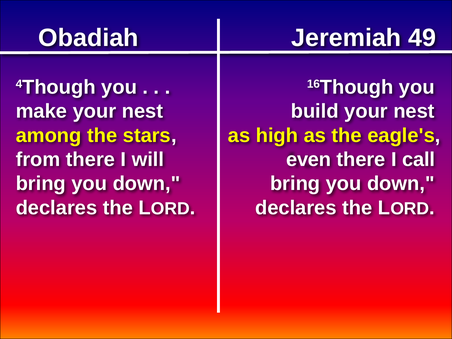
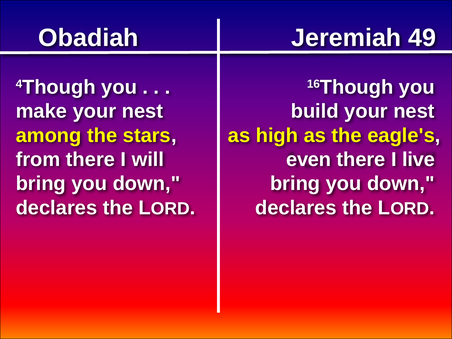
call: call -> live (419, 160)
